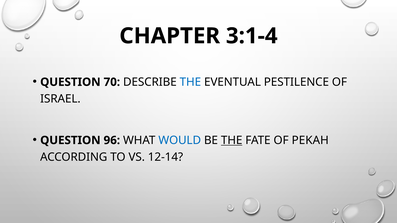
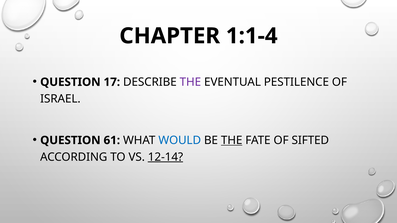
3:1-4: 3:1-4 -> 1:1-4 (252, 36)
70: 70 -> 17 (112, 82)
THE colour: blue -> purple (190, 82)
96: 96 -> 61 (112, 140)
PEKAH: PEKAH -> SIFTED (310, 140)
12-14 underline: none -> present (165, 157)
